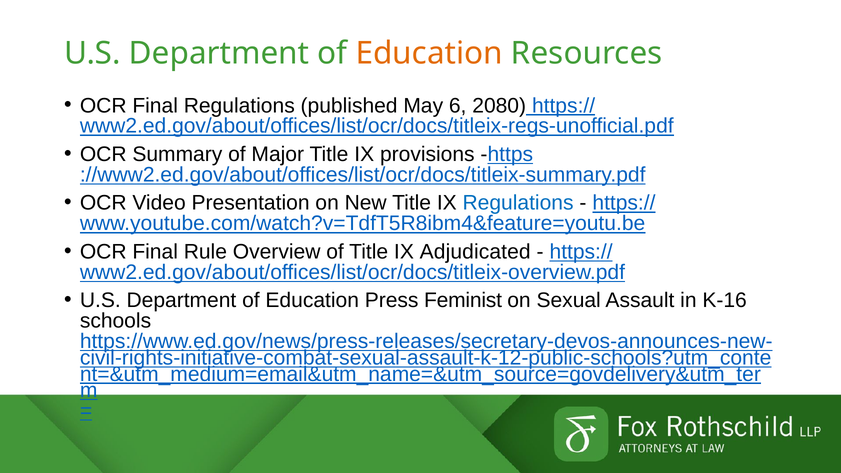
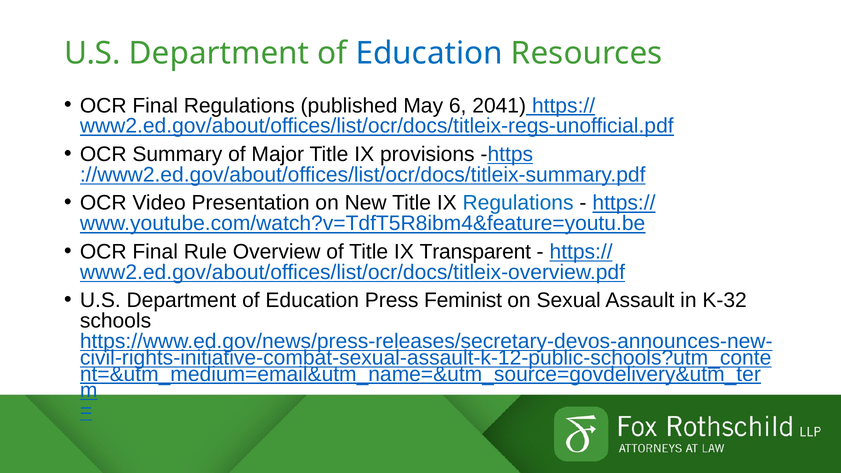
Education colour: orange -> blue (429, 53)
2080: 2080 -> 2041 (499, 106)
Adjudicated: Adjudicated -> Transparent (475, 252)
K-16: K-16 -> K-32 (725, 301)
